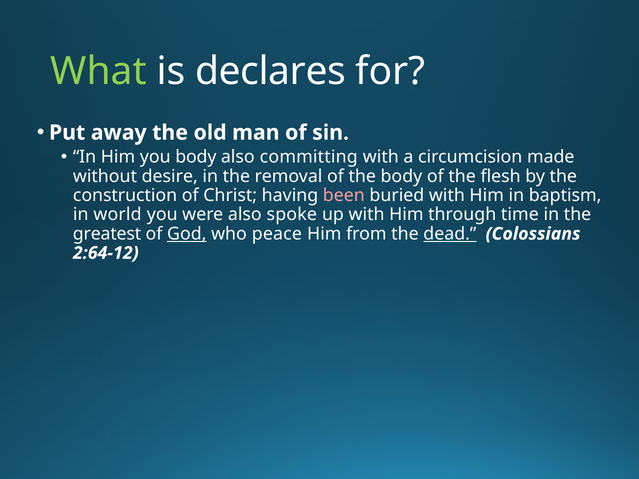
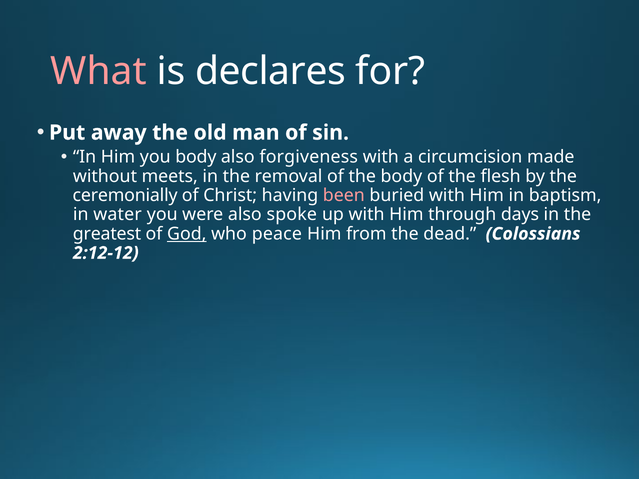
What colour: light green -> pink (99, 72)
committing: committing -> forgiveness (309, 157)
desire: desire -> meets (170, 176)
construction: construction -> ceremonially (125, 196)
world: world -> water (118, 215)
time: time -> days (520, 215)
dead underline: present -> none (450, 234)
2:64-12: 2:64-12 -> 2:12-12 (106, 253)
